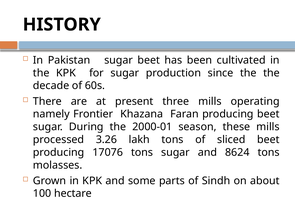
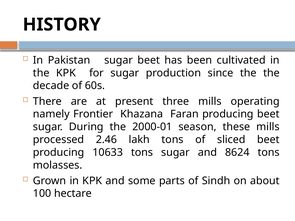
3.26: 3.26 -> 2.46 (106, 140)
17076: 17076 -> 10633 (108, 153)
